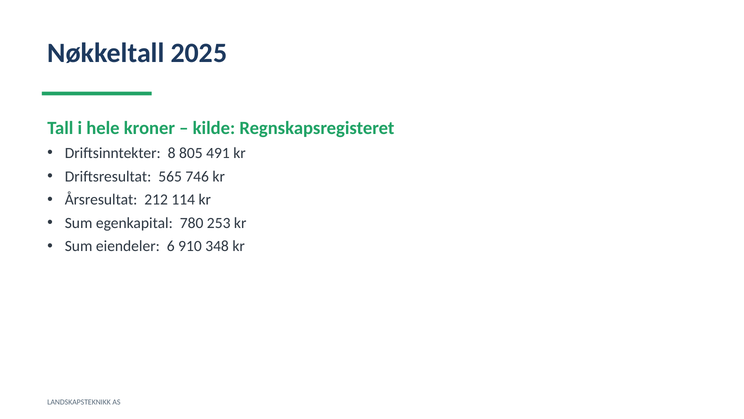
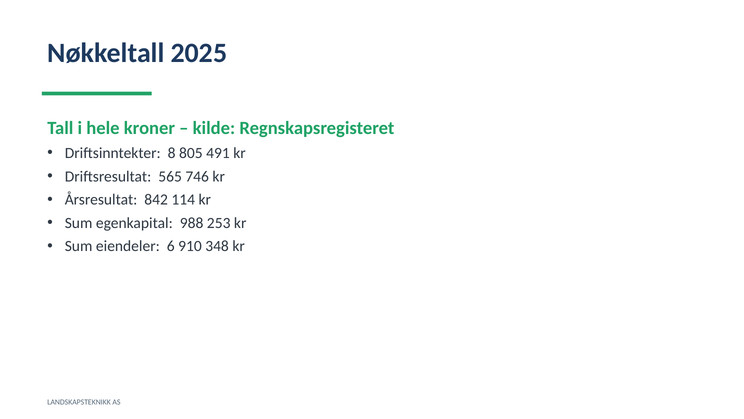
212: 212 -> 842 (156, 200)
780: 780 -> 988 (192, 223)
